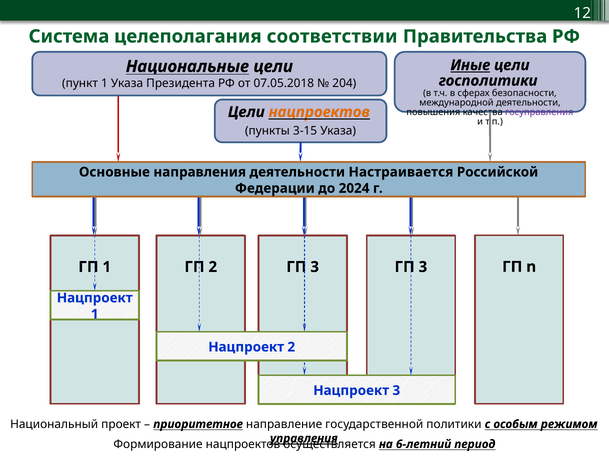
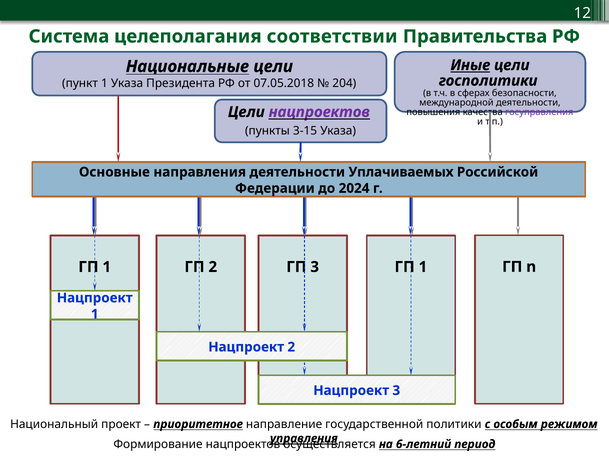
нацпроектов colour: orange -> purple (319, 112)
Настраивается: Настраивается -> Уплачиваемых (401, 172)
3: 3 -> 1 (423, 267)
